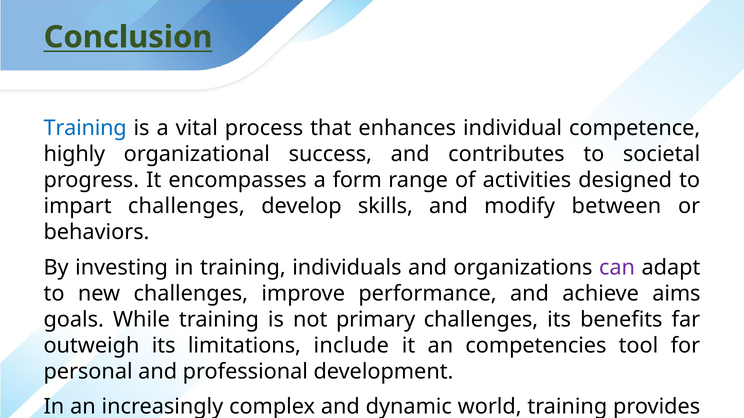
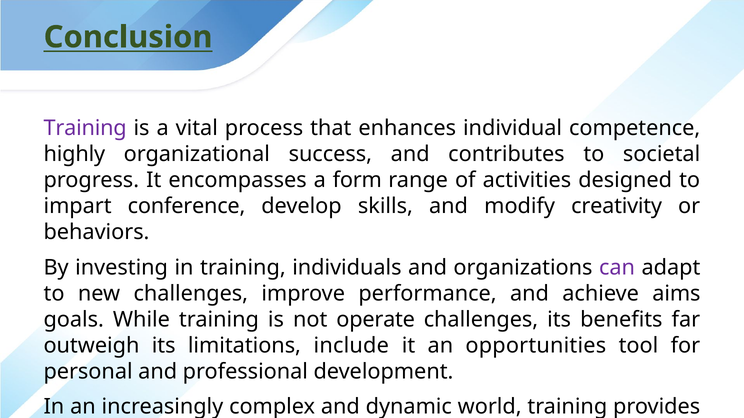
Training colour: blue -> purple (85, 128)
impart challenges: challenges -> conference (187, 206)
between: between -> creativity (617, 206)
primary: primary -> operate (376, 320)
competencies: competencies -> opportunities (536, 346)
